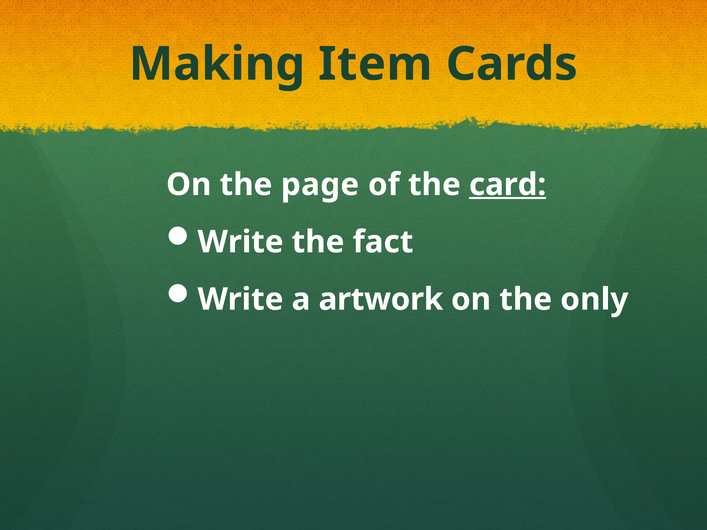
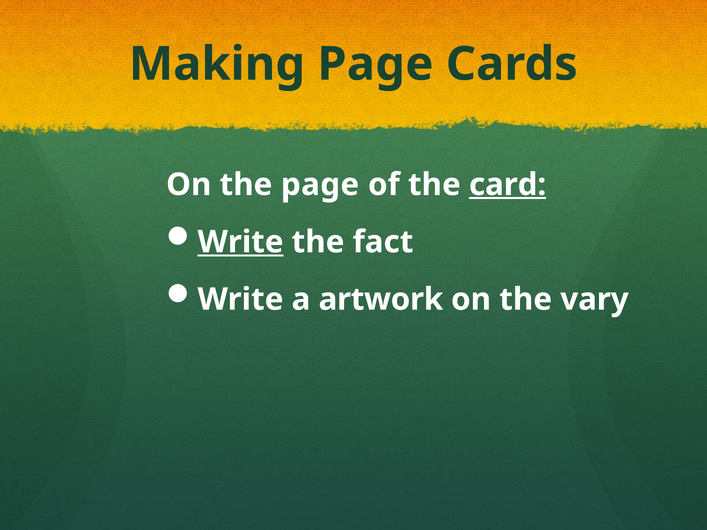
Making Item: Item -> Page (375, 64)
Write underline: none -> present (241, 242)
only: only -> vary (594, 300)
